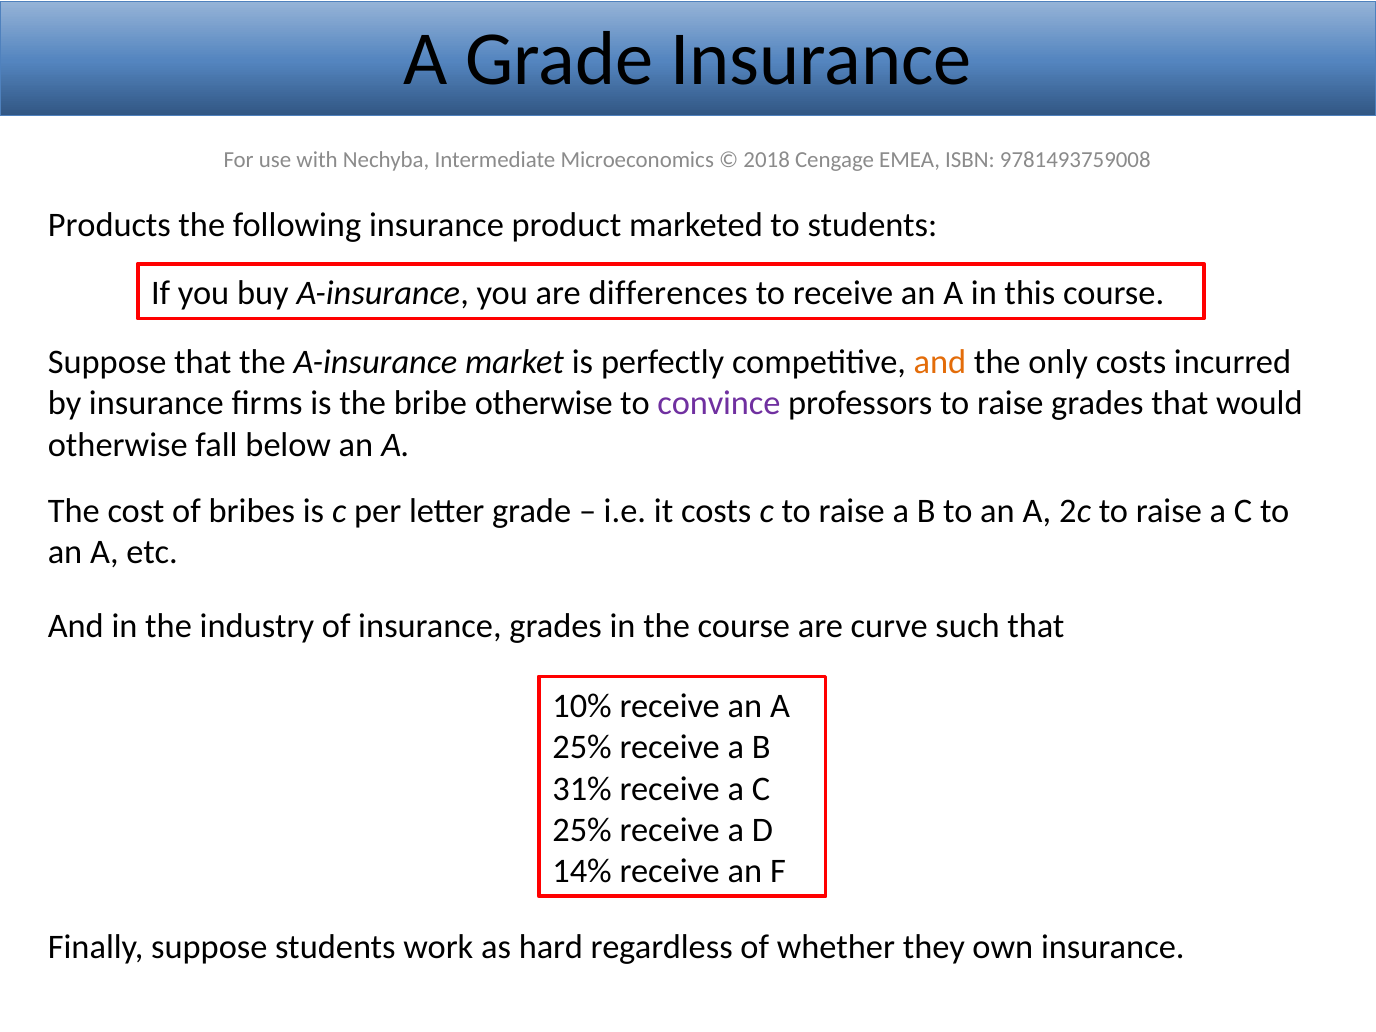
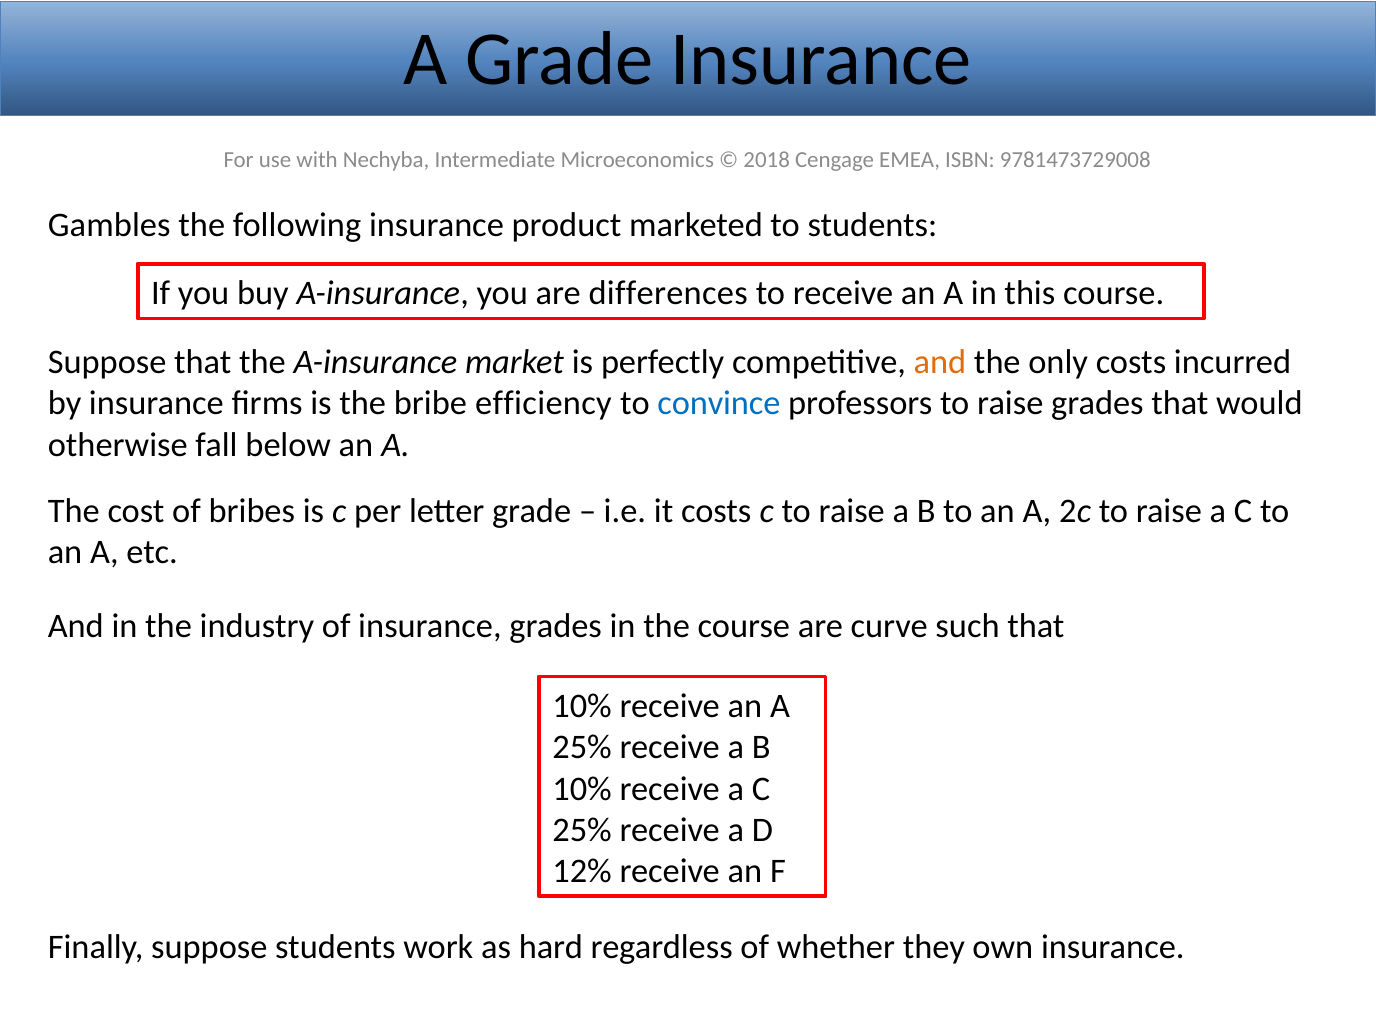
9781493759008: 9781493759008 -> 9781473729008 (1075, 160)
Products: Products -> Gambles (109, 225)
bribe otherwise: otherwise -> efficiency (543, 404)
convince colour: purple -> blue (719, 404)
31%: 31% -> 10% (582, 789)
14%: 14% -> 12% (582, 871)
